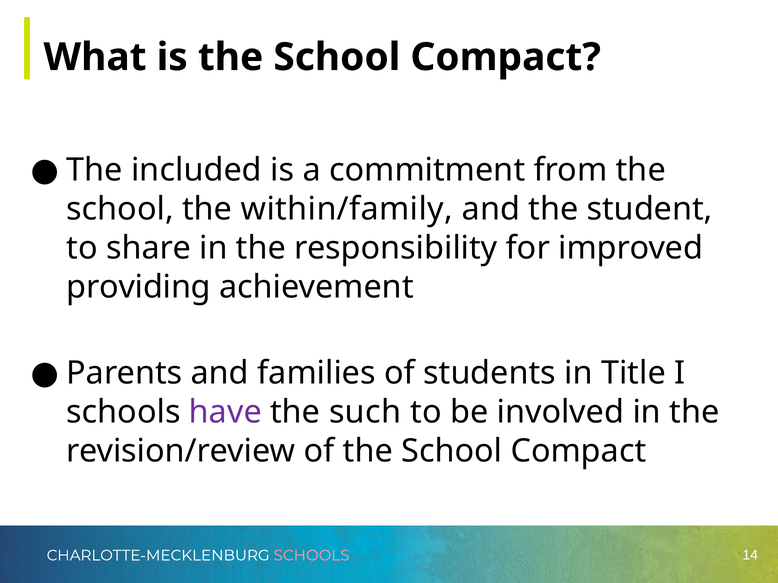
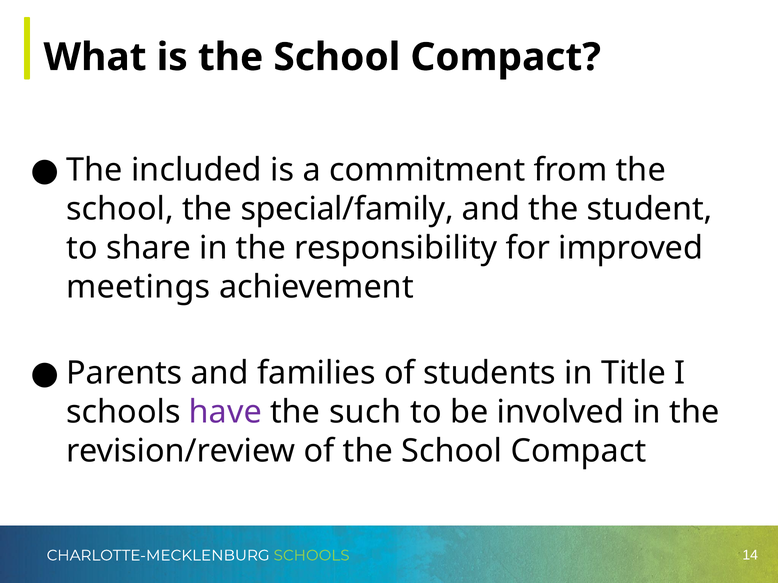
within/family: within/family -> special/family (347, 209)
providing: providing -> meetings (138, 287)
SCHOOLS colour: pink -> light green (312, 556)
